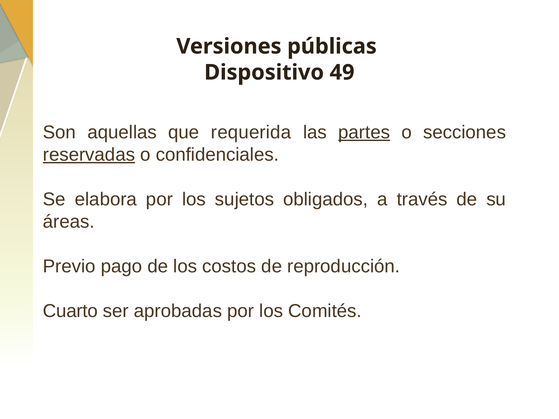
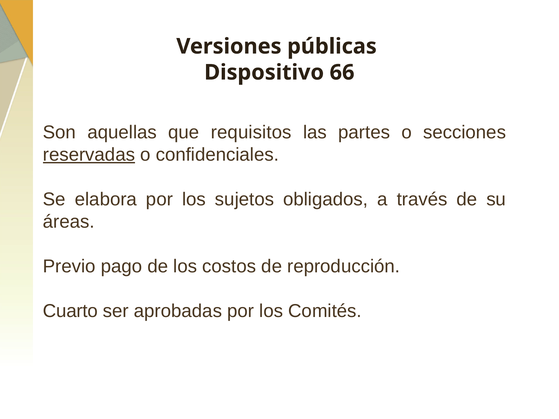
49: 49 -> 66 (342, 72)
requerida: requerida -> requisitos (251, 132)
partes underline: present -> none (364, 132)
